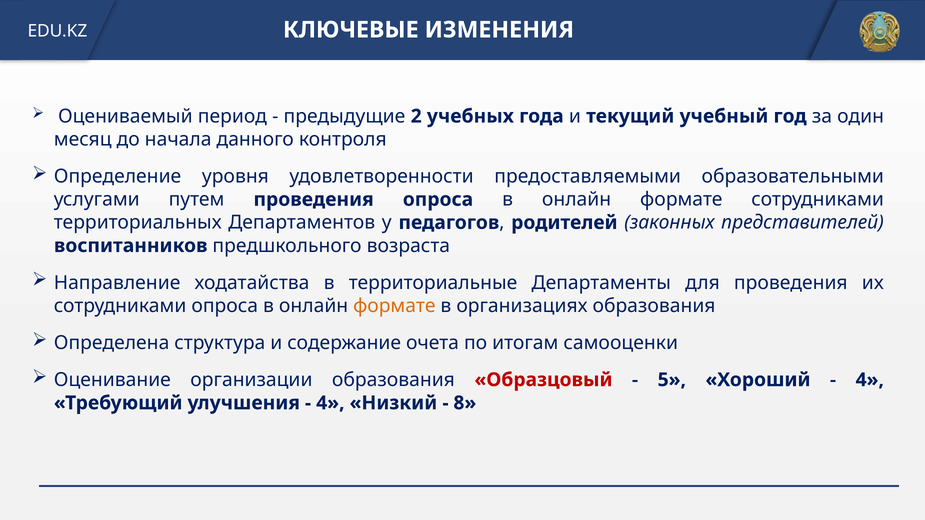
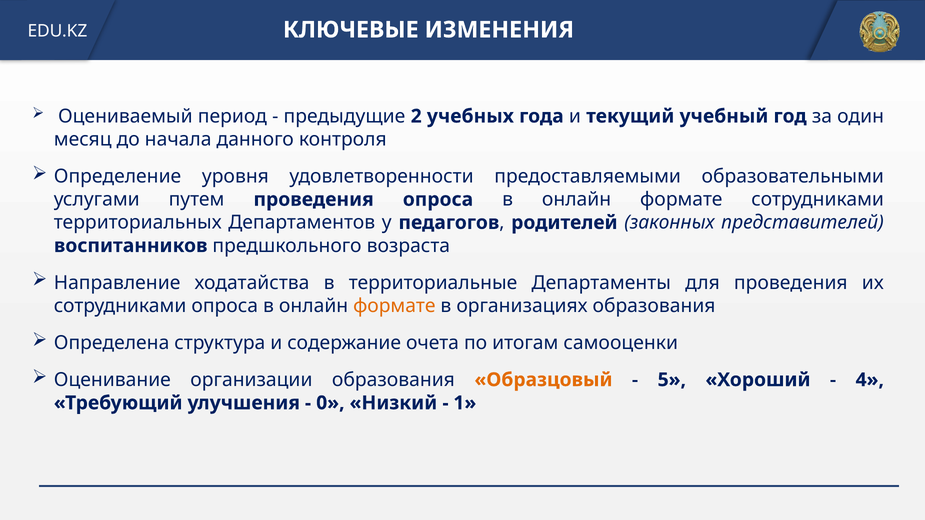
Образцовый colour: red -> orange (544, 380)
4: 4 -> 0 (330, 403)
8: 8 -> 1 (465, 403)
